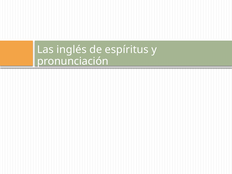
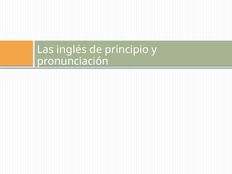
espíritus: espíritus -> principio (127, 50)
